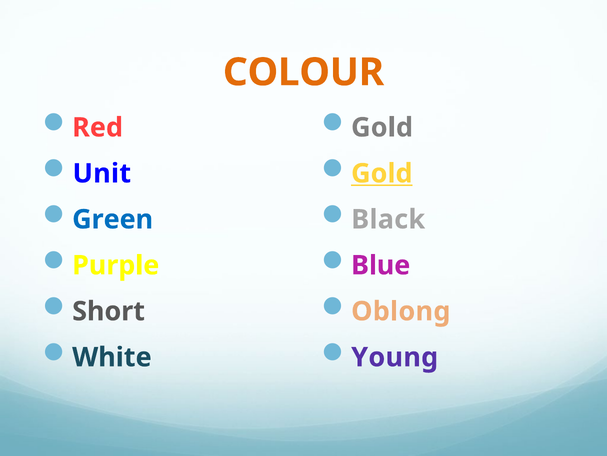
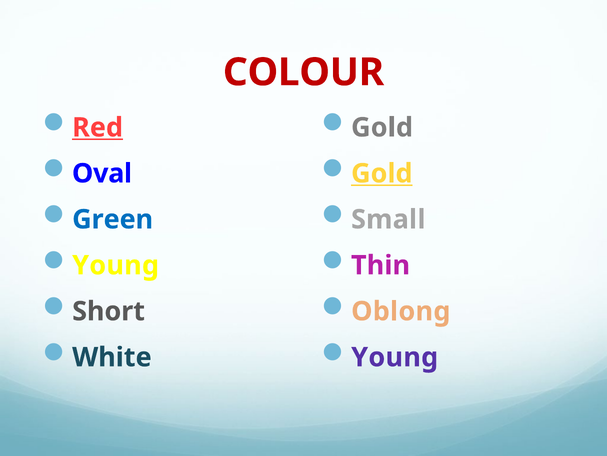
COLOUR colour: orange -> red (304, 72)
Red underline: none -> present (98, 127)
Unit: Unit -> Oval (102, 173)
Black: Black -> Small (388, 219)
Purple: Purple -> Young (116, 265)
Blue: Blue -> Thin (381, 265)
